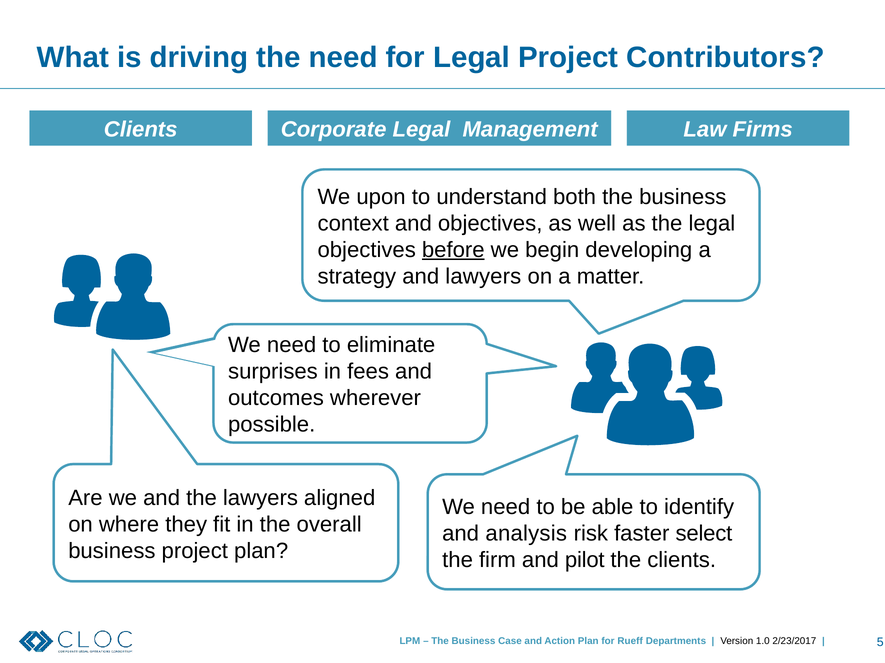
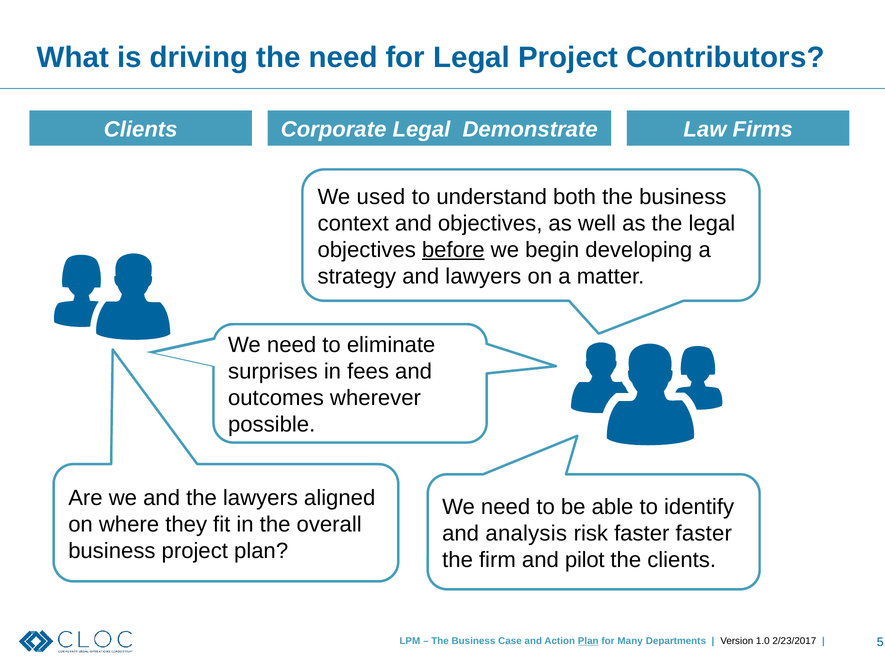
Management: Management -> Demonstrate (530, 130)
upon: upon -> used (381, 197)
faster select: select -> faster (704, 534)
Plan underline: none -> present (588, 642)
Rueff: Rueff -> Many (630, 642)
